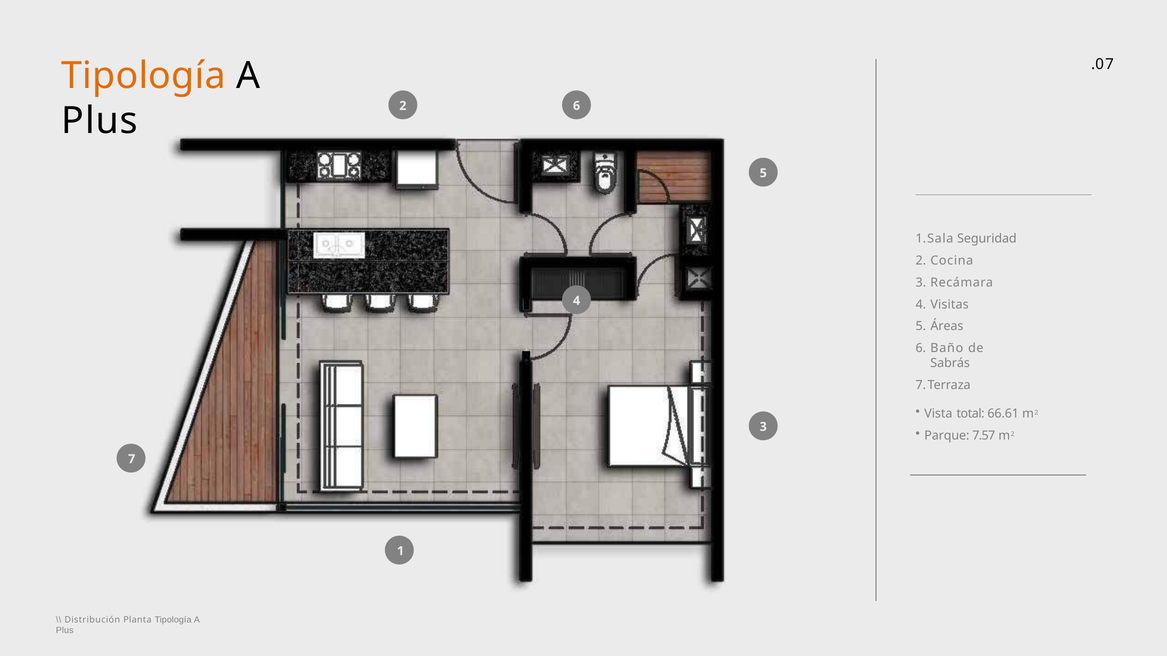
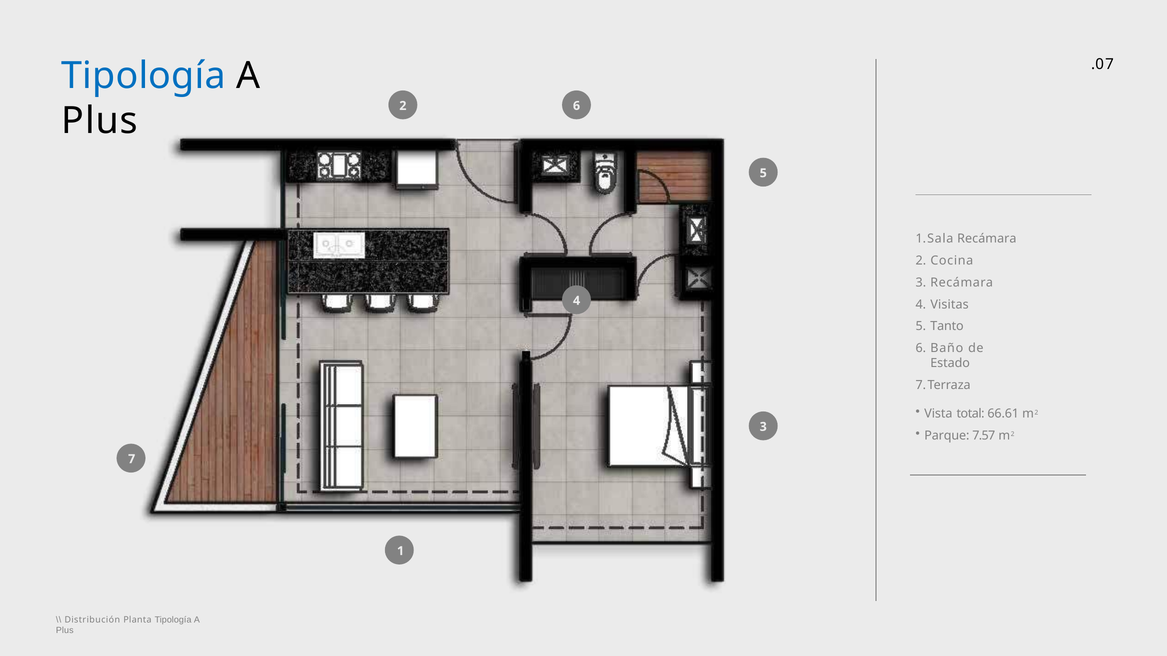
Tipología colour: orange -> blue (143, 76)
Seguridad: Seguridad -> Recámara (987, 239)
Áreas: Áreas -> Tanto (947, 326)
Sabrás: Sabrás -> Estado (950, 363)
